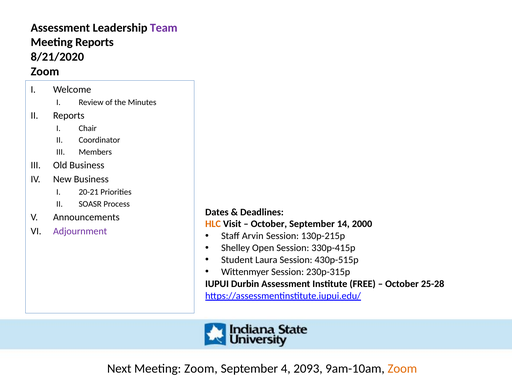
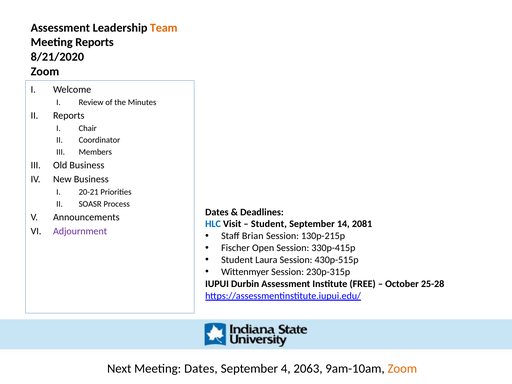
Team colour: purple -> orange (164, 28)
HLC colour: orange -> blue (213, 224)
October: October -> Student (269, 224)
2000: 2000 -> 2081 (362, 224)
Arvin: Arvin -> Brian (253, 236)
Shelley: Shelley -> Fischer (236, 248)
Meeting Zoom: Zoom -> Dates (201, 369)
2093: 2093 -> 2063 (308, 369)
